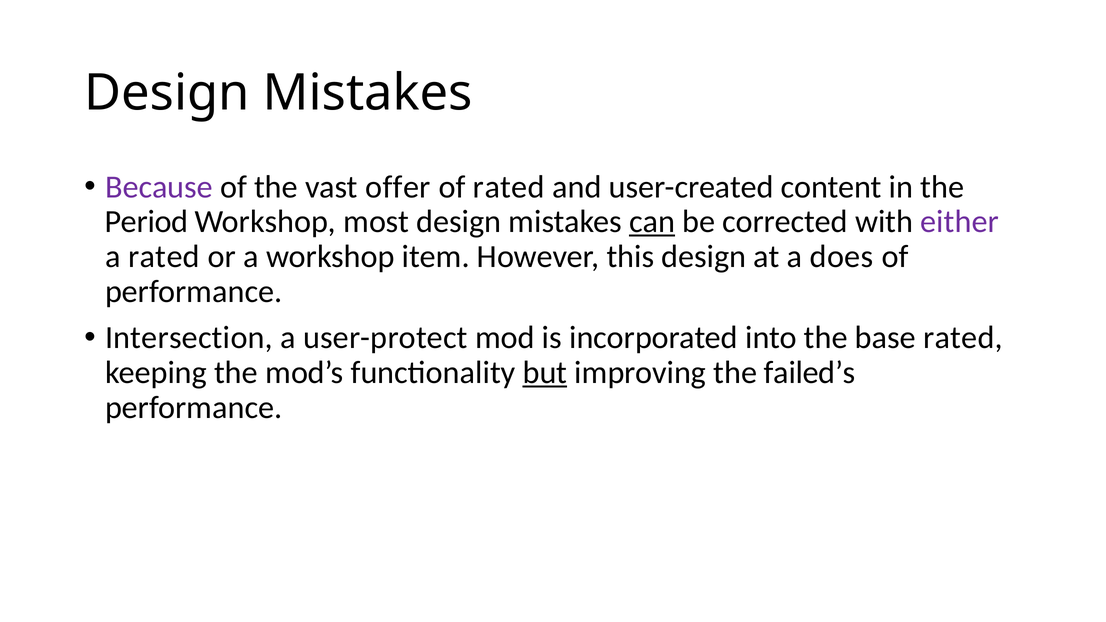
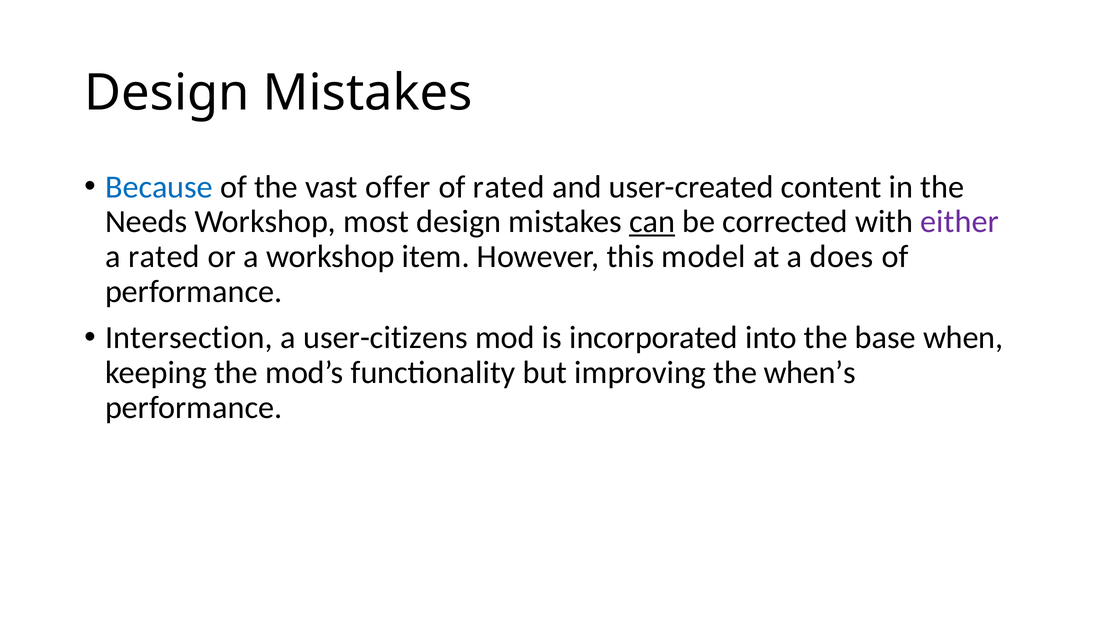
Because colour: purple -> blue (159, 187)
Period: Period -> Needs (146, 222)
this design: design -> model (704, 257)
user-protect: user-protect -> user-citizens (385, 338)
base rated: rated -> when (963, 338)
but underline: present -> none (545, 373)
failed’s: failed’s -> when’s (810, 373)
